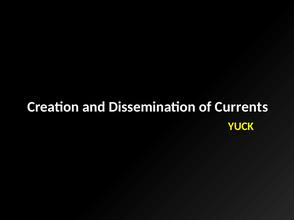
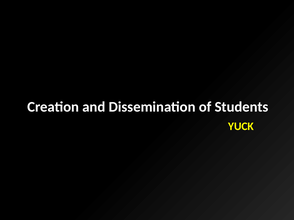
Currents: Currents -> Students (242, 107)
